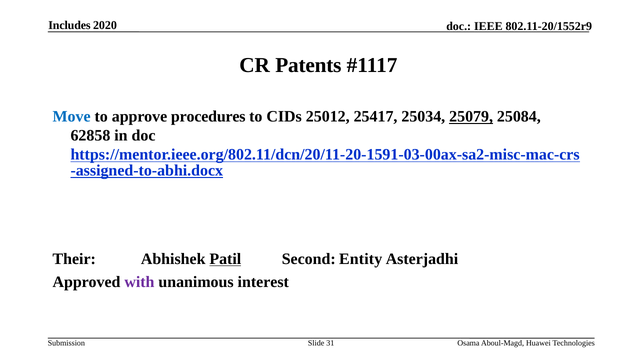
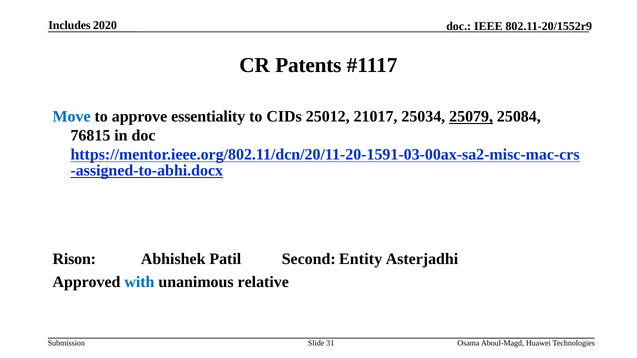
procedures: procedures -> essentiality (208, 117)
25417: 25417 -> 21017 (376, 117)
62858: 62858 -> 76815 (90, 136)
Their: Their -> Rison (74, 259)
Patil underline: present -> none (225, 259)
with colour: purple -> blue (139, 282)
interest: interest -> relative (263, 282)
